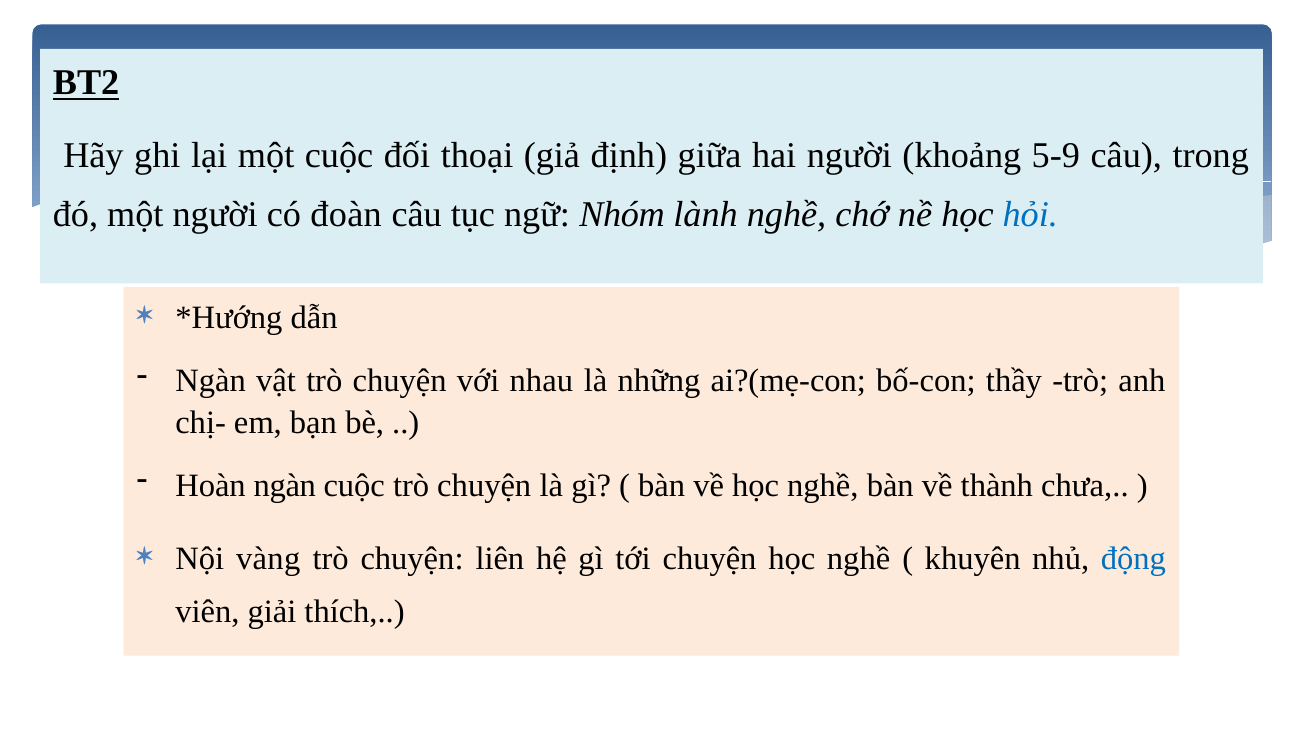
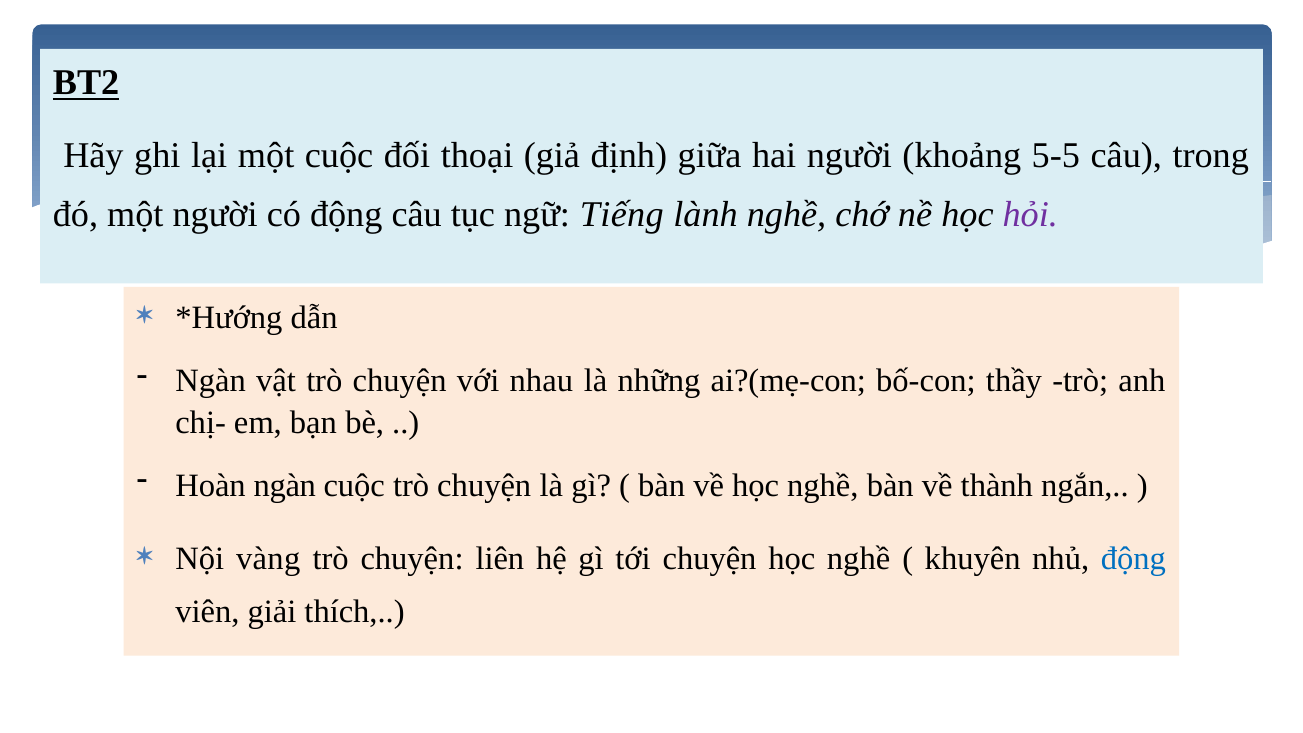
5-9: 5-9 -> 5-5 (1056, 156)
có đoàn: đoàn -> động (346, 214)
Nhóm: Nhóm -> Tiếng (622, 214)
hỏi colour: blue -> purple (1030, 214)
chưa: chưa -> ngắn (1085, 485)
